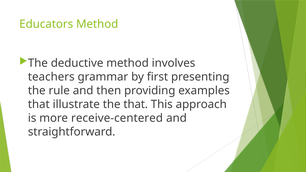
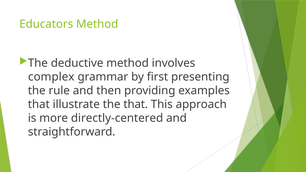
teachers: teachers -> complex (51, 77)
receive-centered: receive-centered -> directly-centered (117, 118)
